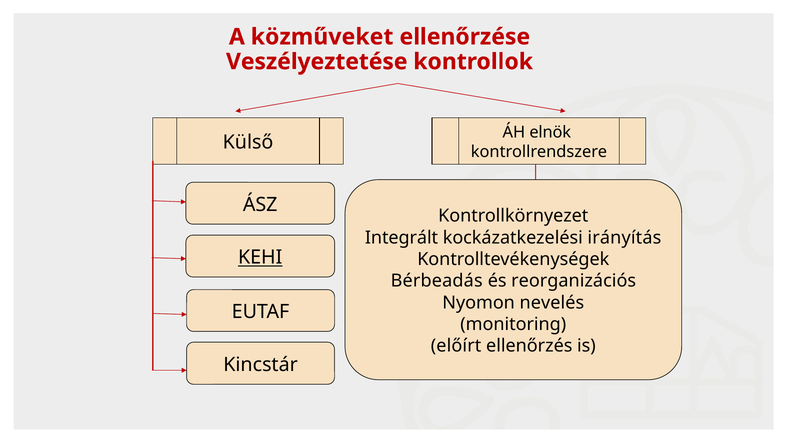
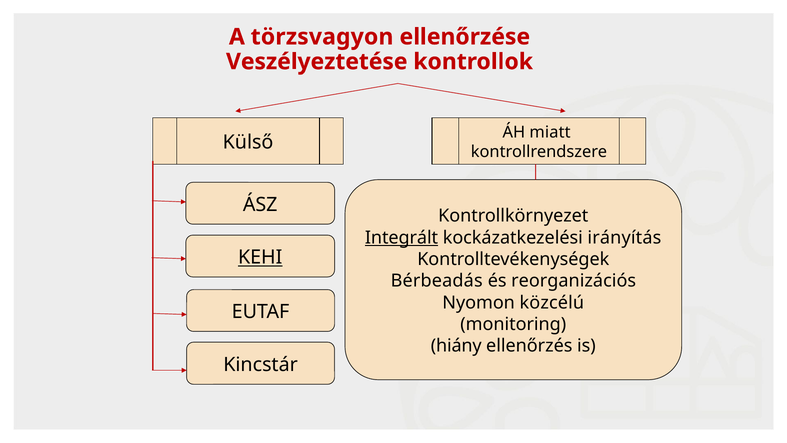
közműveket: közműveket -> törzsvagyon (322, 37)
elnök: elnök -> miatt (550, 132)
Integrált underline: none -> present (402, 237)
nevelés: nevelés -> közcélú (552, 302)
előírt: előírt -> hiány (456, 346)
